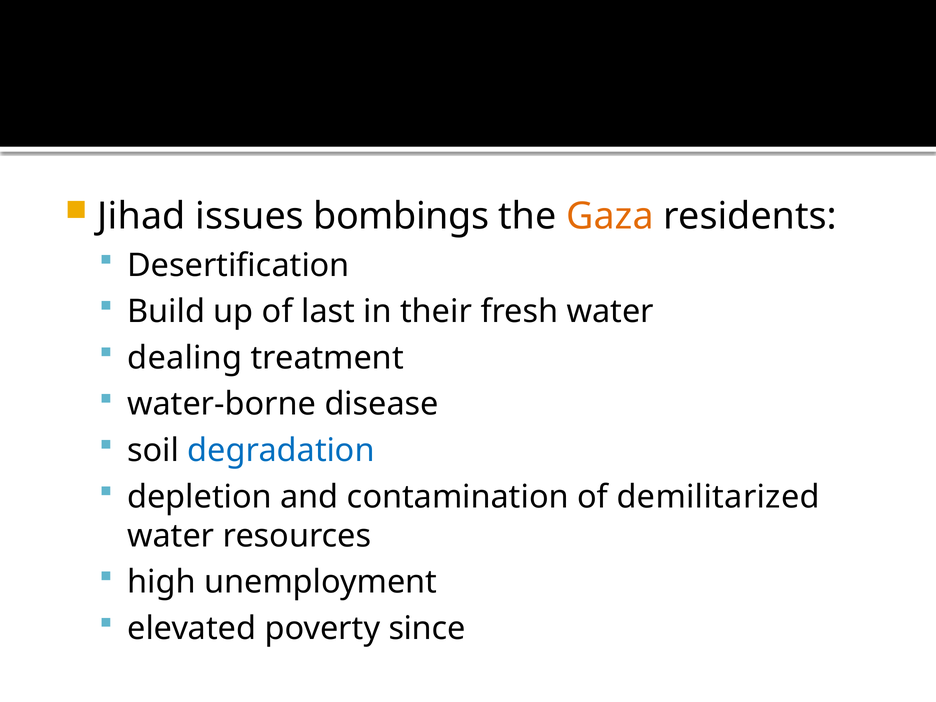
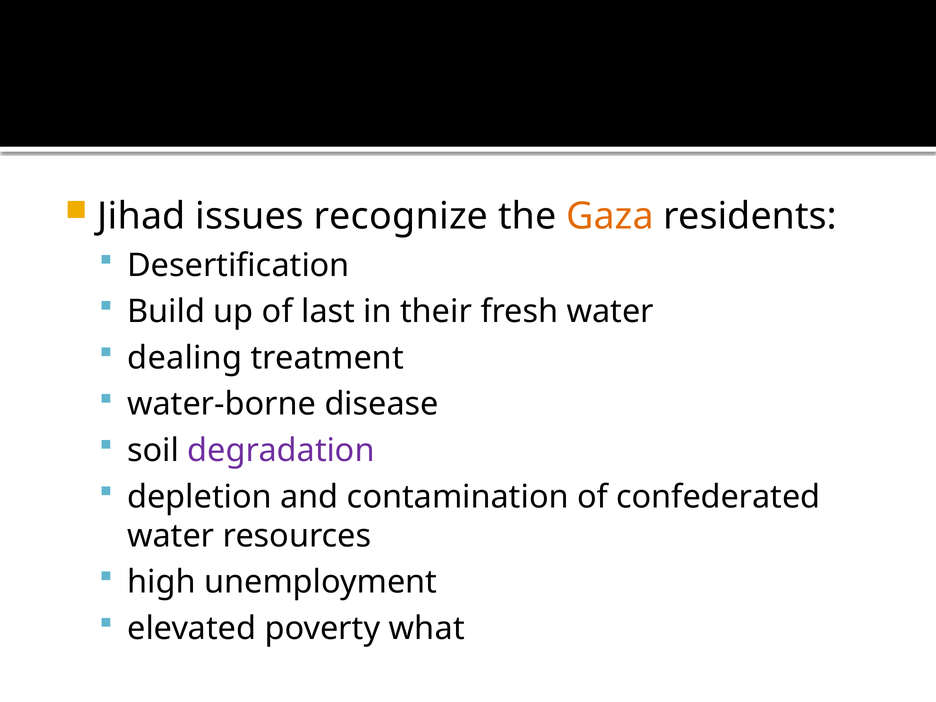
bombings: bombings -> recognize (401, 216)
degradation colour: blue -> purple (281, 451)
demilitarized: demilitarized -> confederated (718, 497)
since: since -> what (427, 628)
